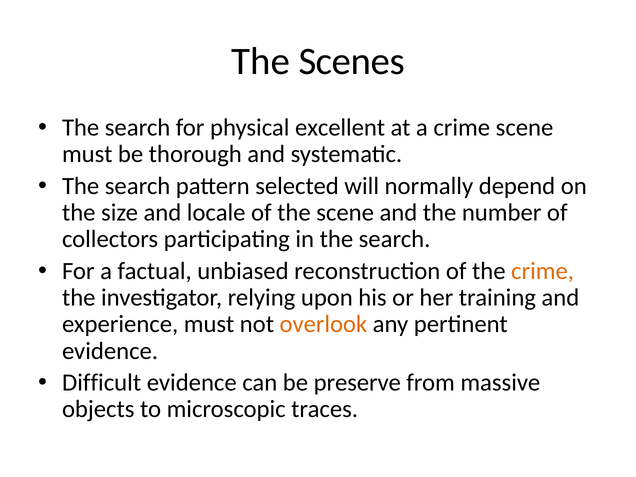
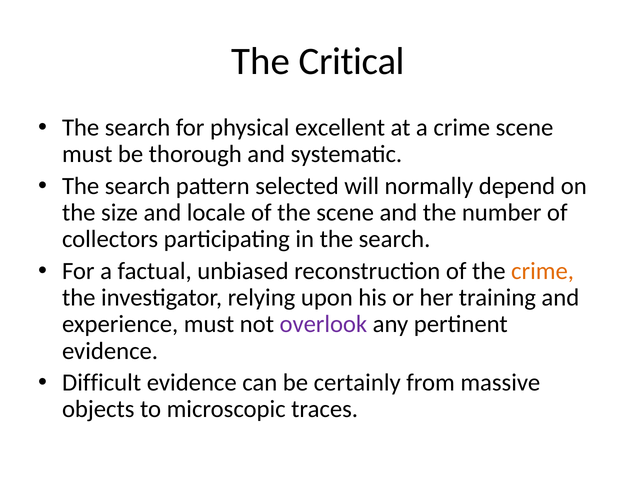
Scenes: Scenes -> Critical (352, 62)
overlook colour: orange -> purple (323, 324)
preserve: preserve -> certainly (357, 383)
